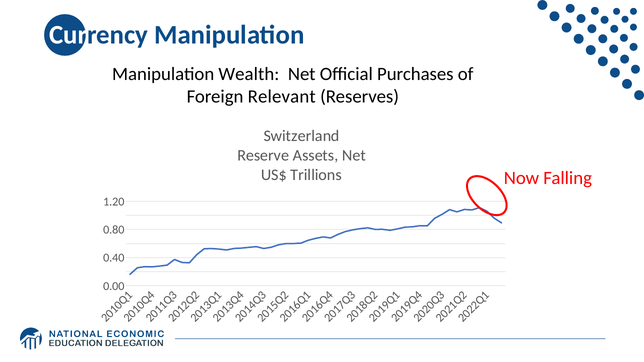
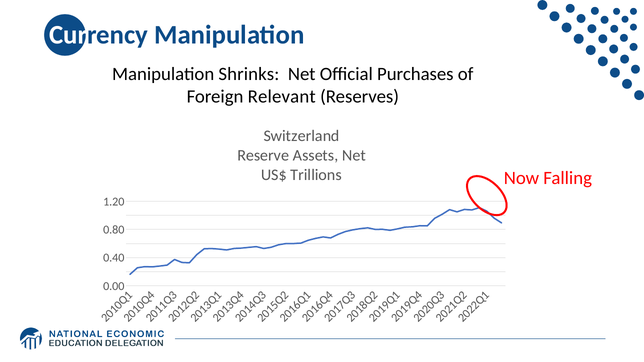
Wealth: Wealth -> Shrinks (249, 74)
